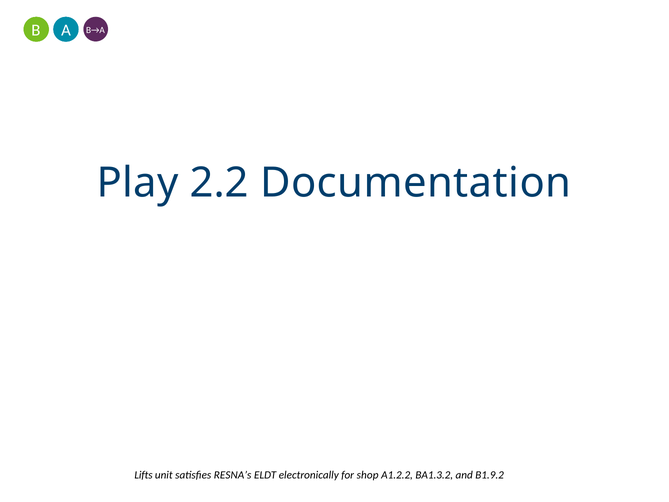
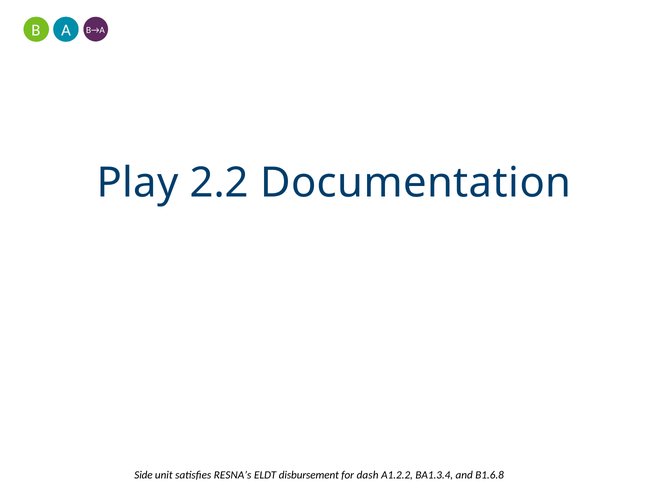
Lifts: Lifts -> Side (144, 475)
electronically: electronically -> disbursement (309, 475)
shop: shop -> dash (368, 475)
BA1.3.2: BA1.3.2 -> BA1.3.4 (434, 475)
B1.9.2: B1.9.2 -> B1.6.8 (490, 475)
